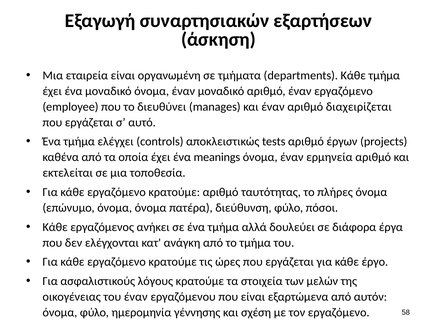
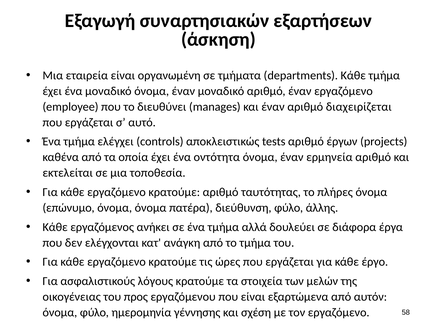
meanings: meanings -> οντότητα (217, 157)
πόσοι: πόσοι -> άλλης (322, 208)
του έναν: έναν -> προς (136, 297)
